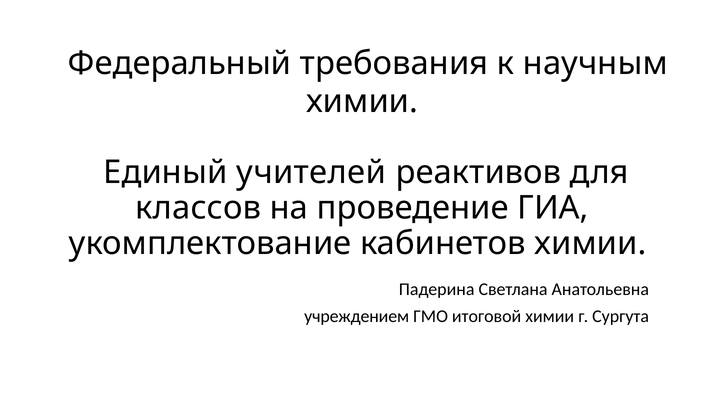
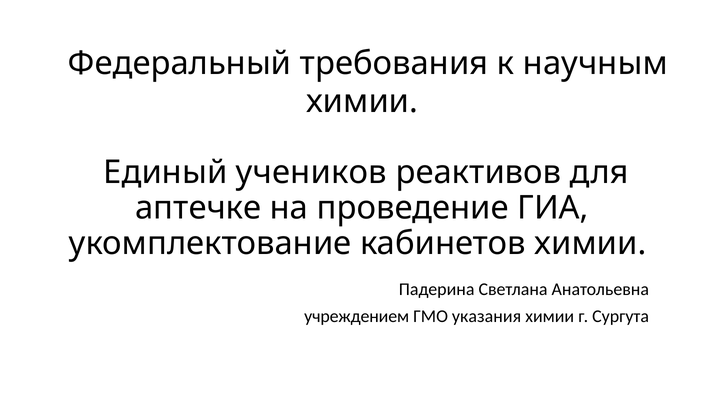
учителей: учителей -> учеников (311, 172)
классов: классов -> аптечке (198, 208)
итоговой: итоговой -> указания (487, 316)
